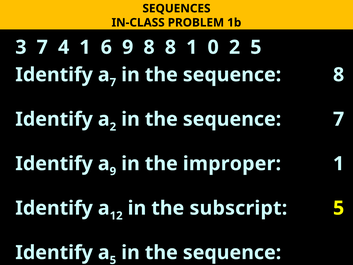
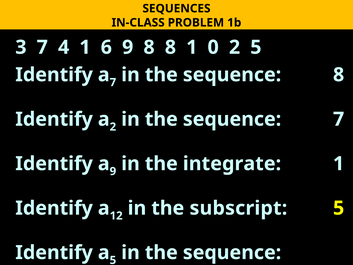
improper: improper -> integrate (232, 164)
